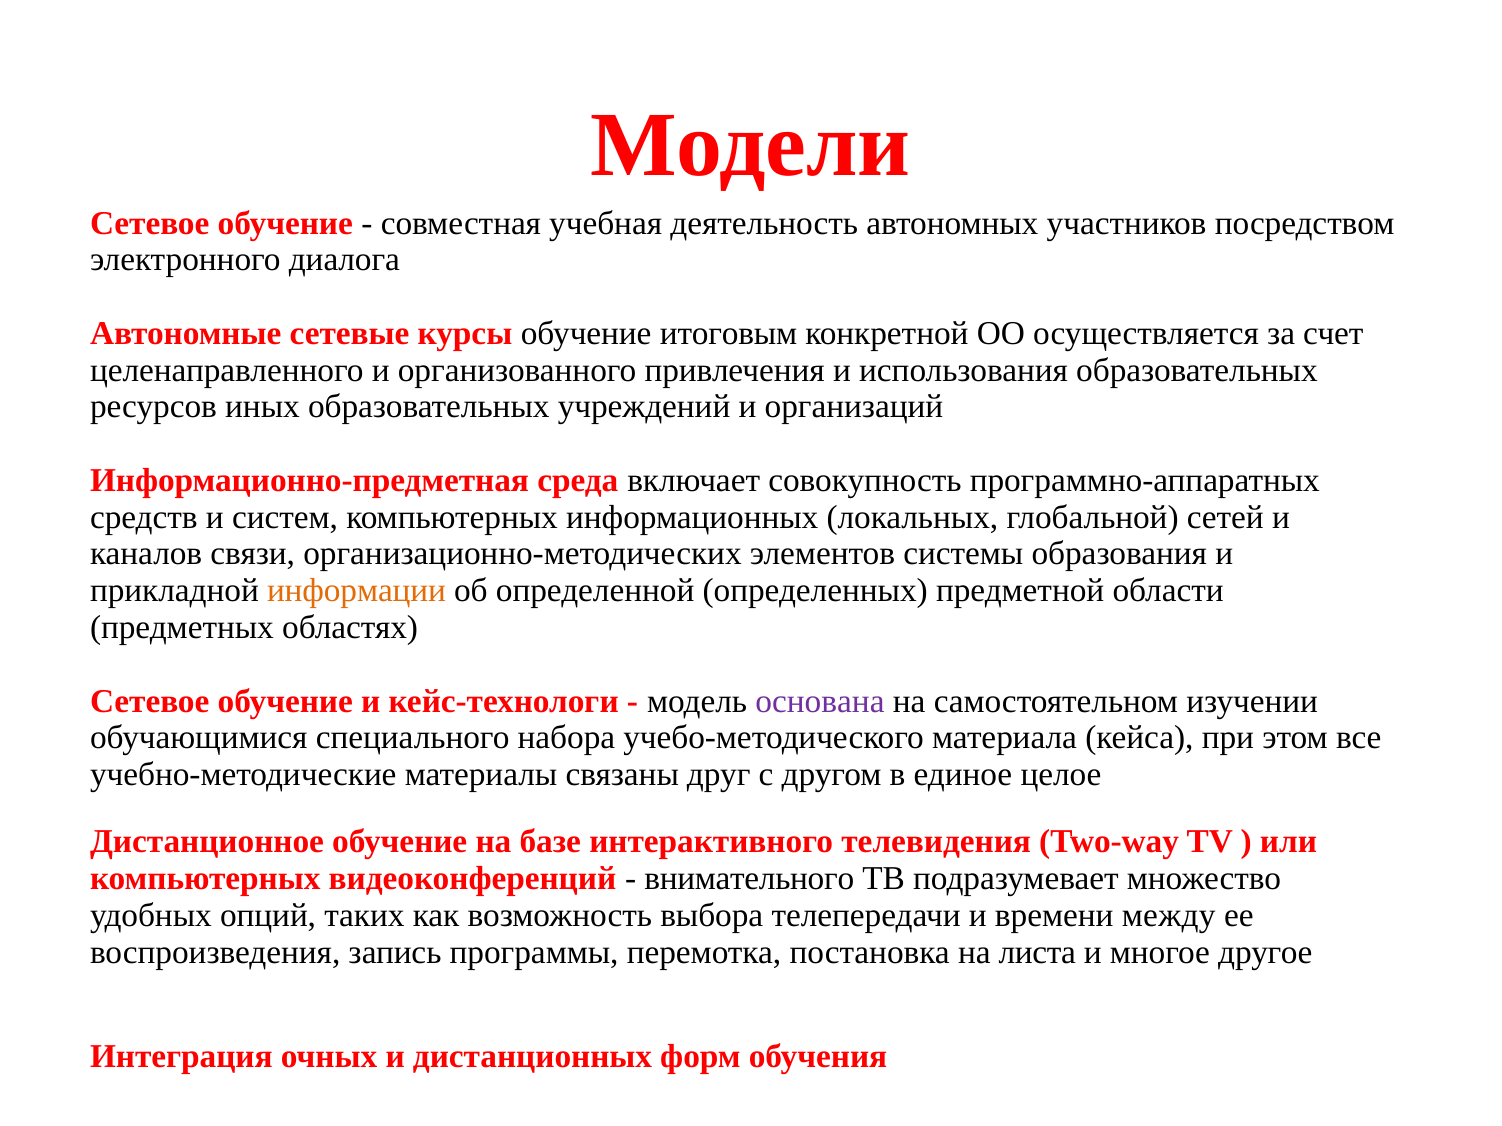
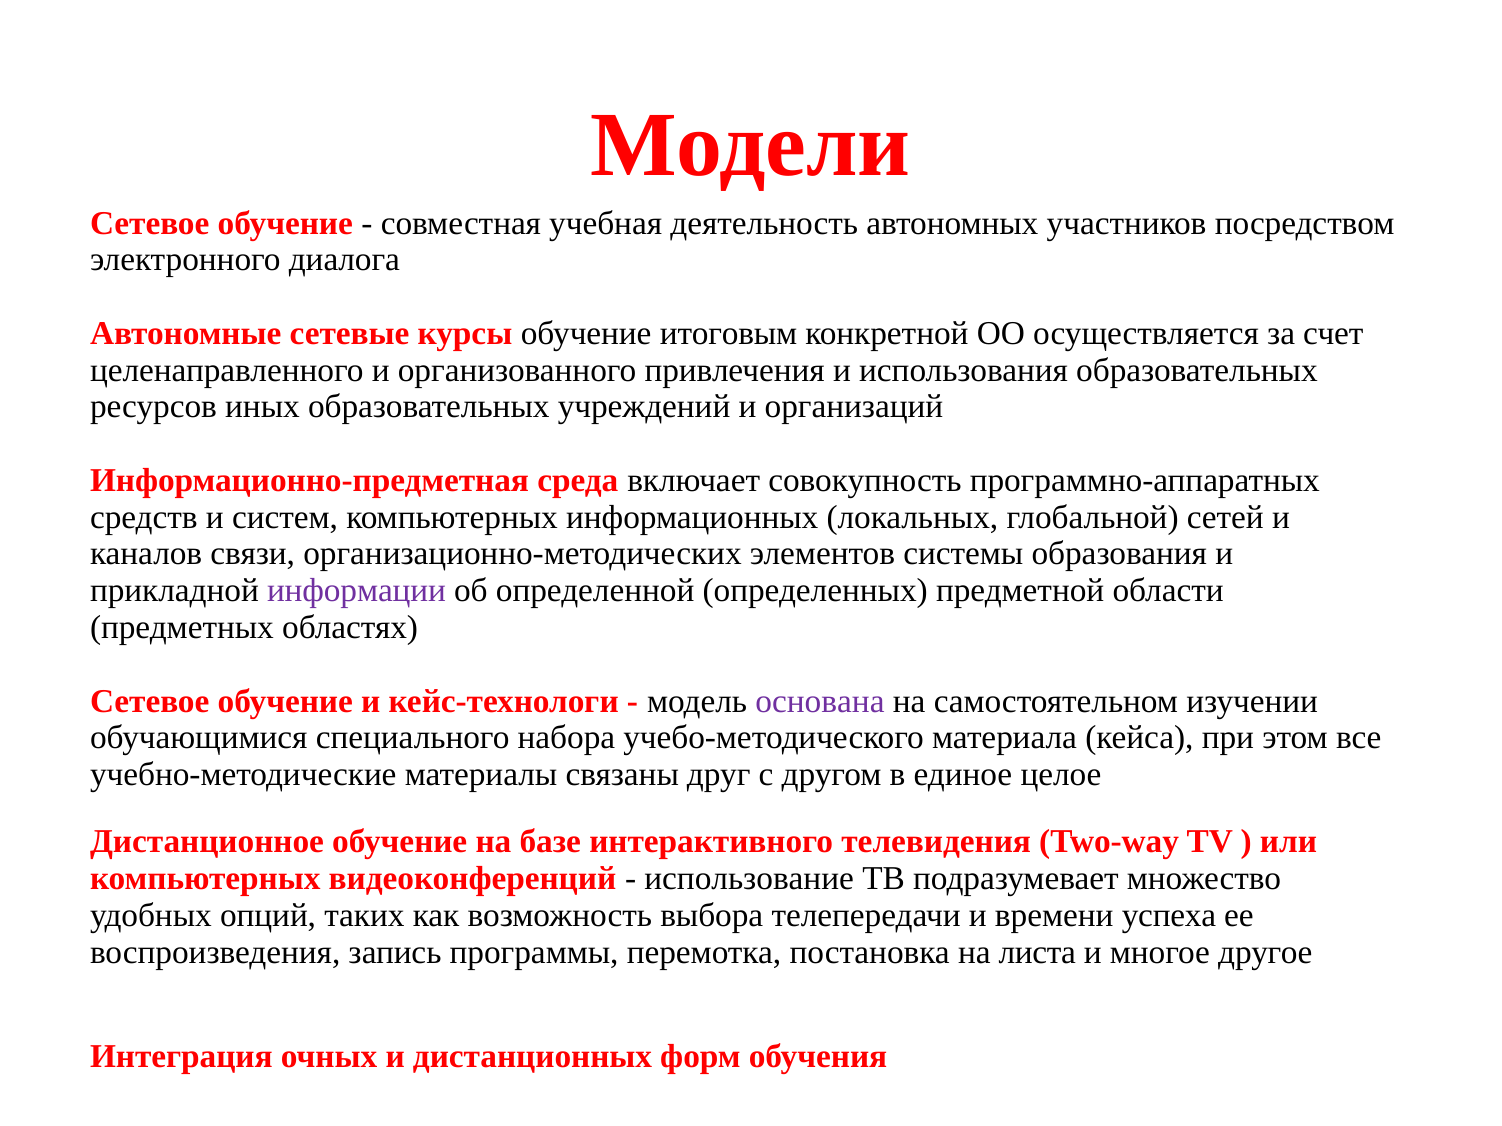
информации colour: orange -> purple (356, 591)
внимательного: внимательного -> использование (749, 879)
между: между -> успеха (1169, 916)
